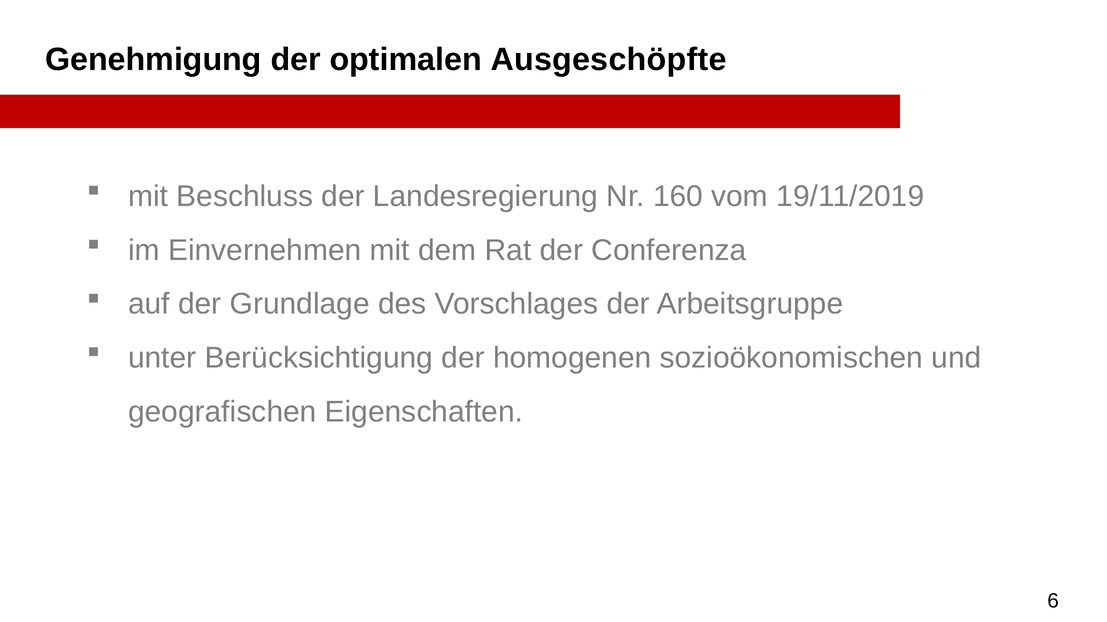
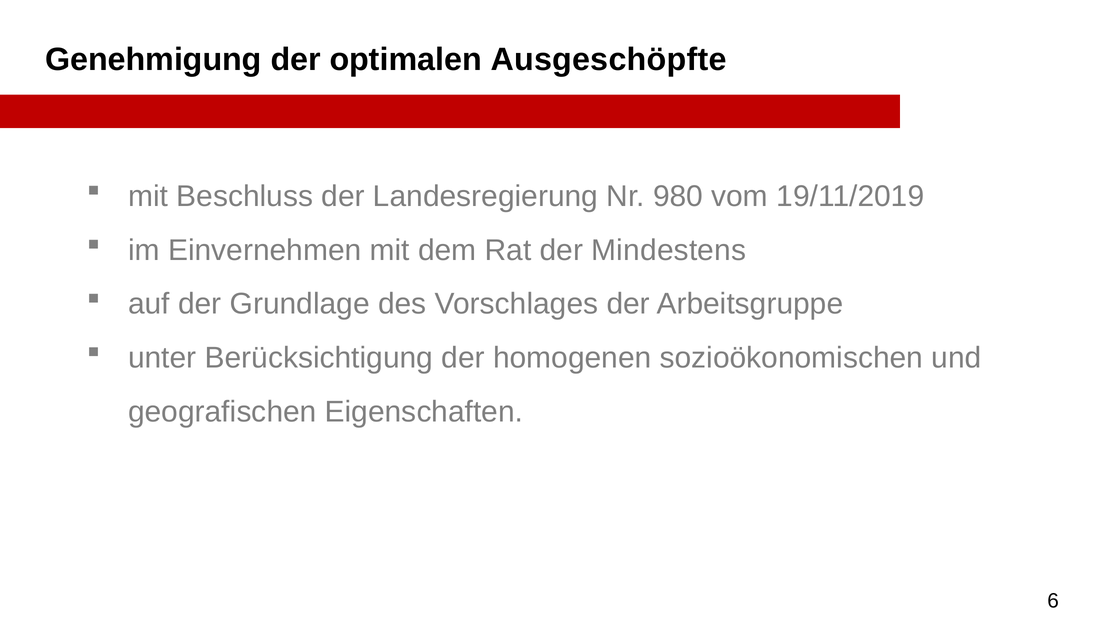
160: 160 -> 980 (678, 197)
Conferenza: Conferenza -> Mindestens (669, 250)
